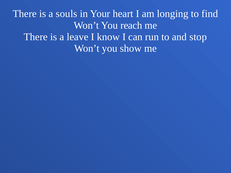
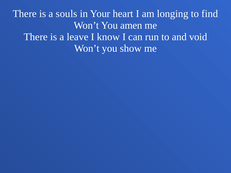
reach: reach -> amen (131, 25)
stop: stop -> void (198, 37)
